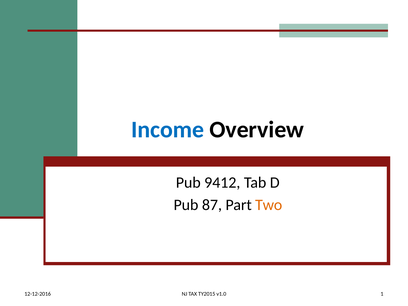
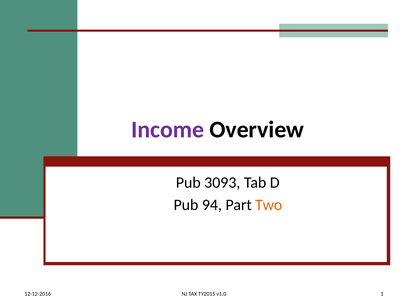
Income colour: blue -> purple (168, 130)
9412: 9412 -> 3093 (222, 183)
87: 87 -> 94 (212, 205)
